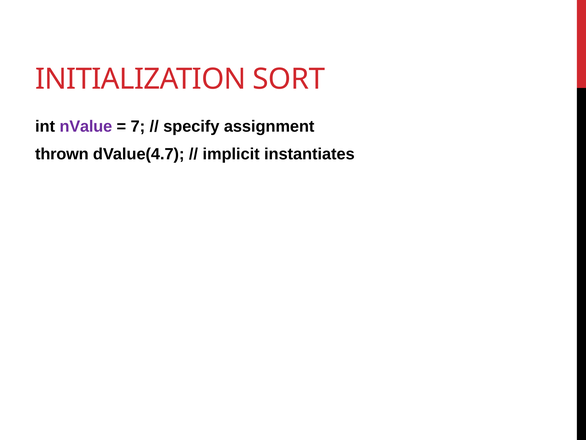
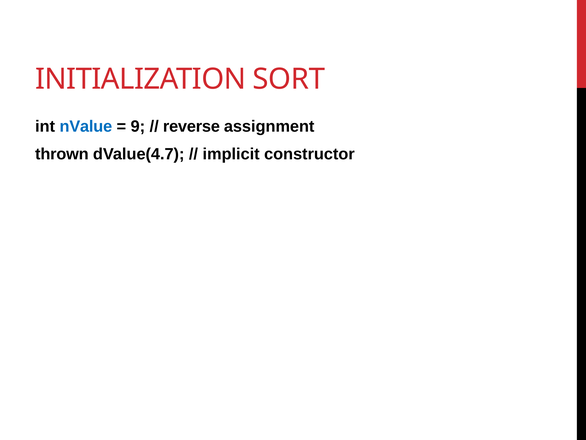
nValue colour: purple -> blue (86, 126)
7: 7 -> 9 (138, 126)
specify: specify -> reverse (191, 126)
instantiates: instantiates -> constructor (309, 154)
